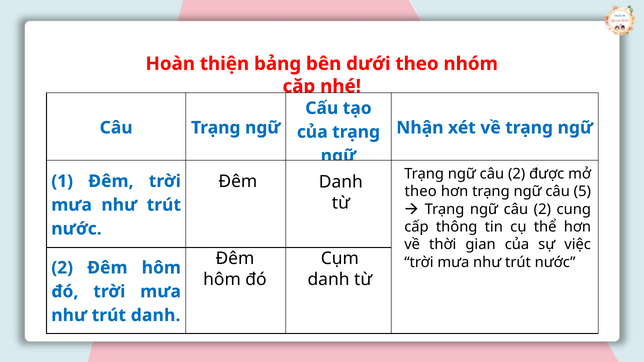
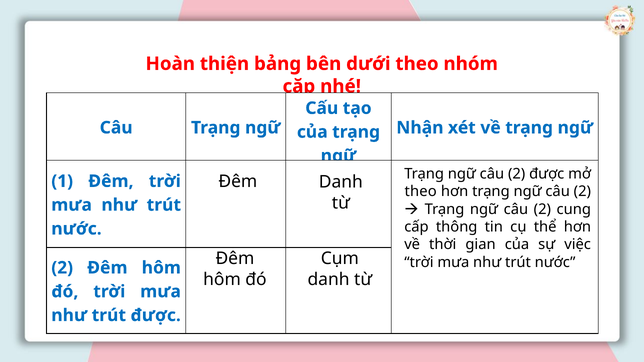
5: 5 -> 2 (582, 192)
trút danh: danh -> được (156, 316)
